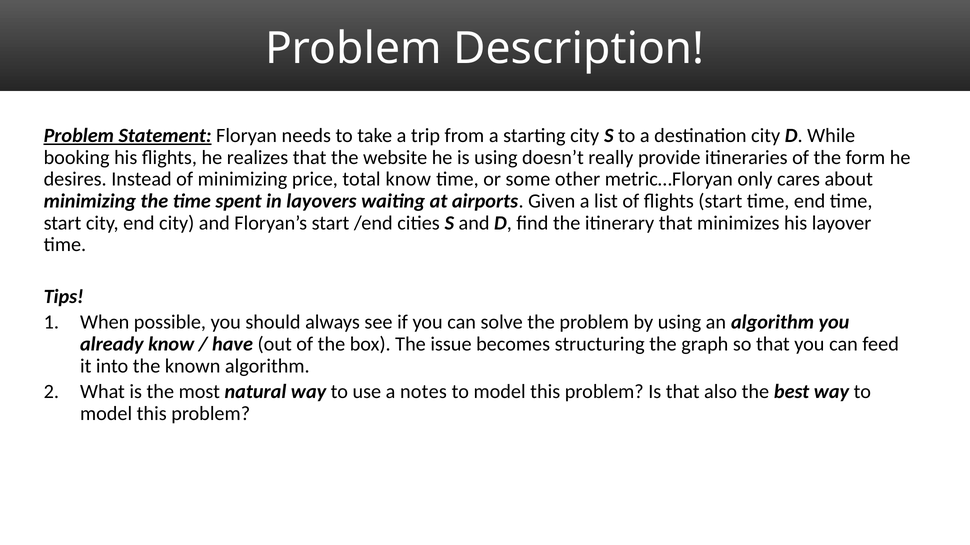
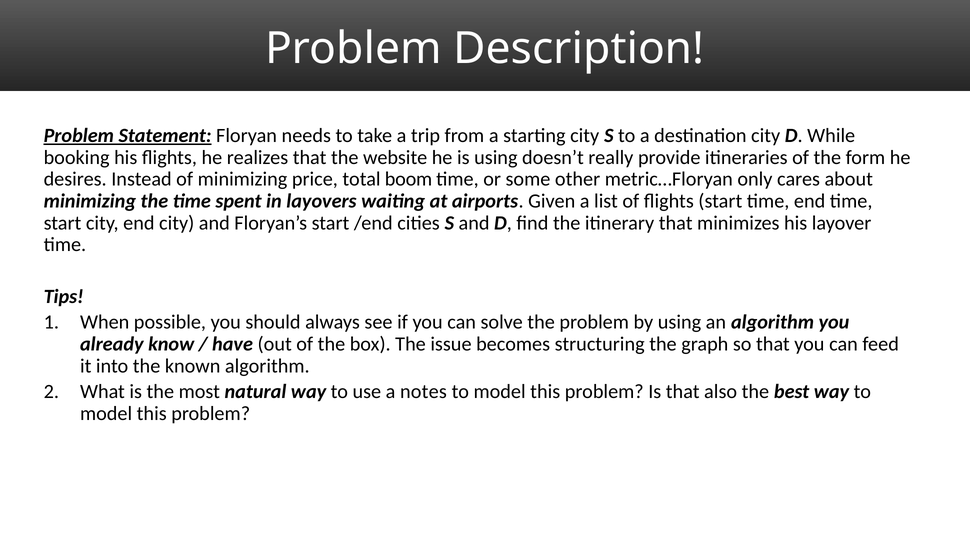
total know: know -> boom (409, 179)
